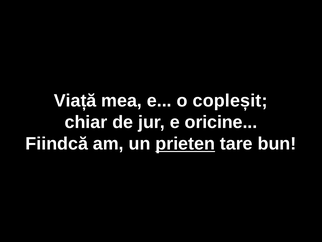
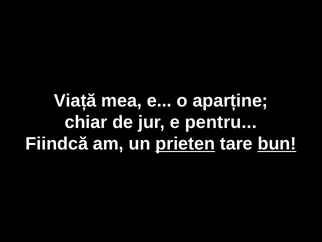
copleșit: copleșit -> aparține (230, 101)
oricine: oricine -> pentru (221, 122)
bun underline: none -> present (277, 143)
